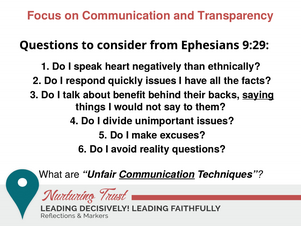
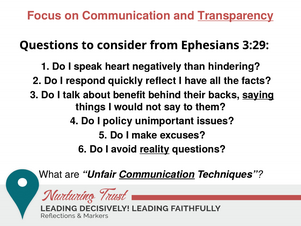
Transparency underline: none -> present (236, 16)
9:29: 9:29 -> 3:29 (256, 45)
ethnically: ethnically -> hindering (234, 67)
quickly issues: issues -> reflect (161, 81)
divide: divide -> policy (118, 121)
reality underline: none -> present (155, 149)
